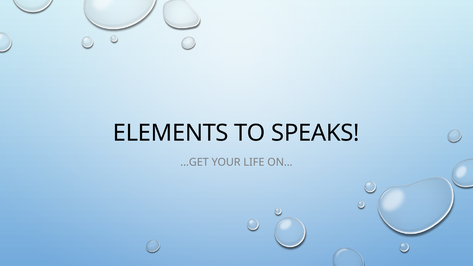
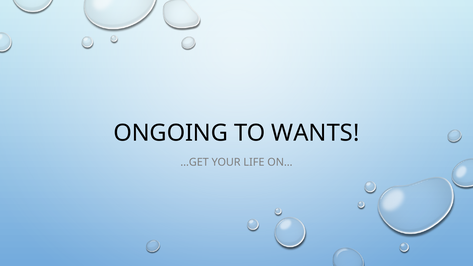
ELEMENTS: ELEMENTS -> ONGOING (171, 133)
SPEAKS: SPEAKS -> WANTS (315, 133)
